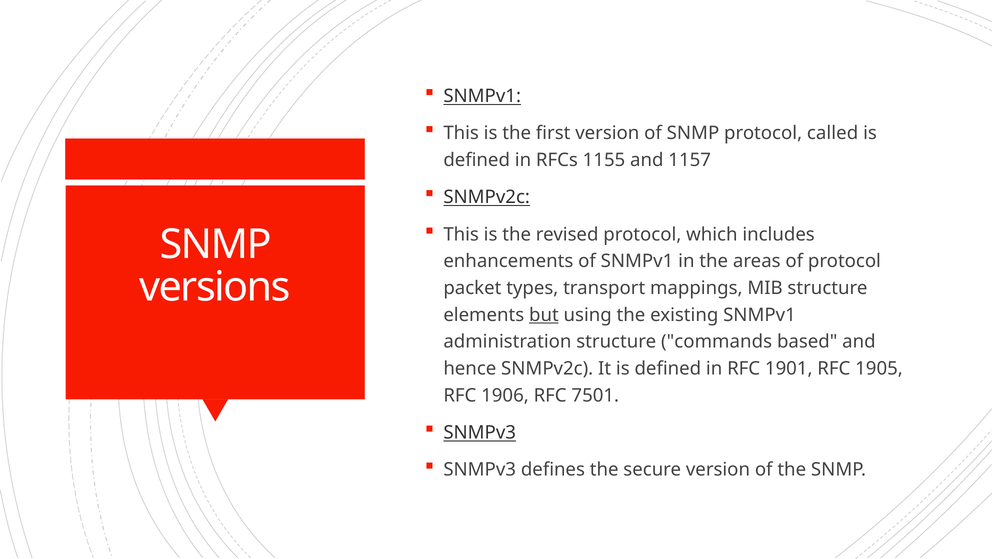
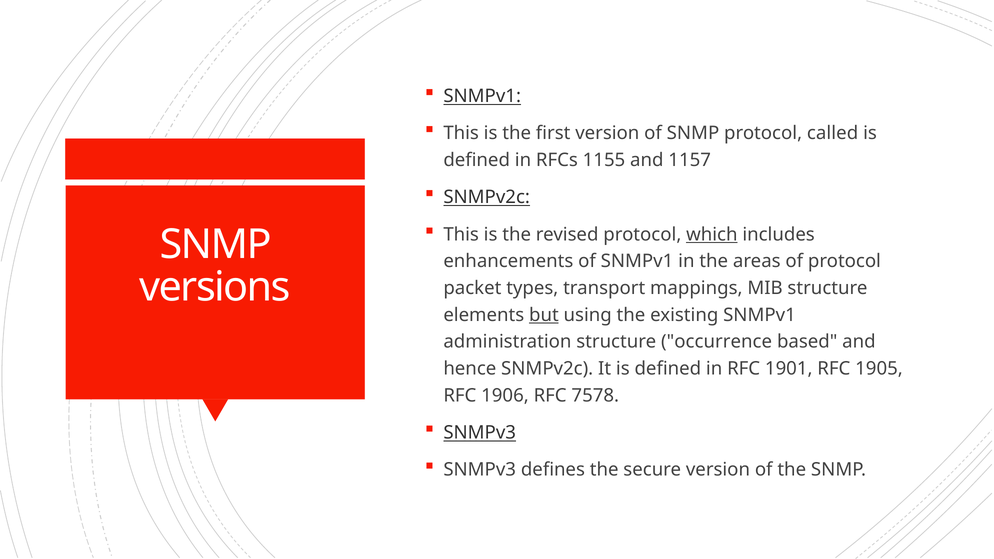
which underline: none -> present (712, 234)
commands: commands -> occurrence (717, 342)
7501: 7501 -> 7578 (595, 395)
